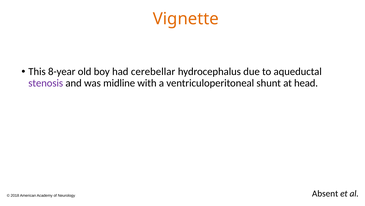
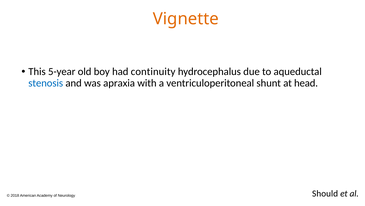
8-year: 8-year -> 5-year (62, 71)
cerebellar: cerebellar -> continuity (153, 71)
stenosis colour: purple -> blue (46, 83)
midline: midline -> apraxia (119, 83)
Absent: Absent -> Should (325, 193)
